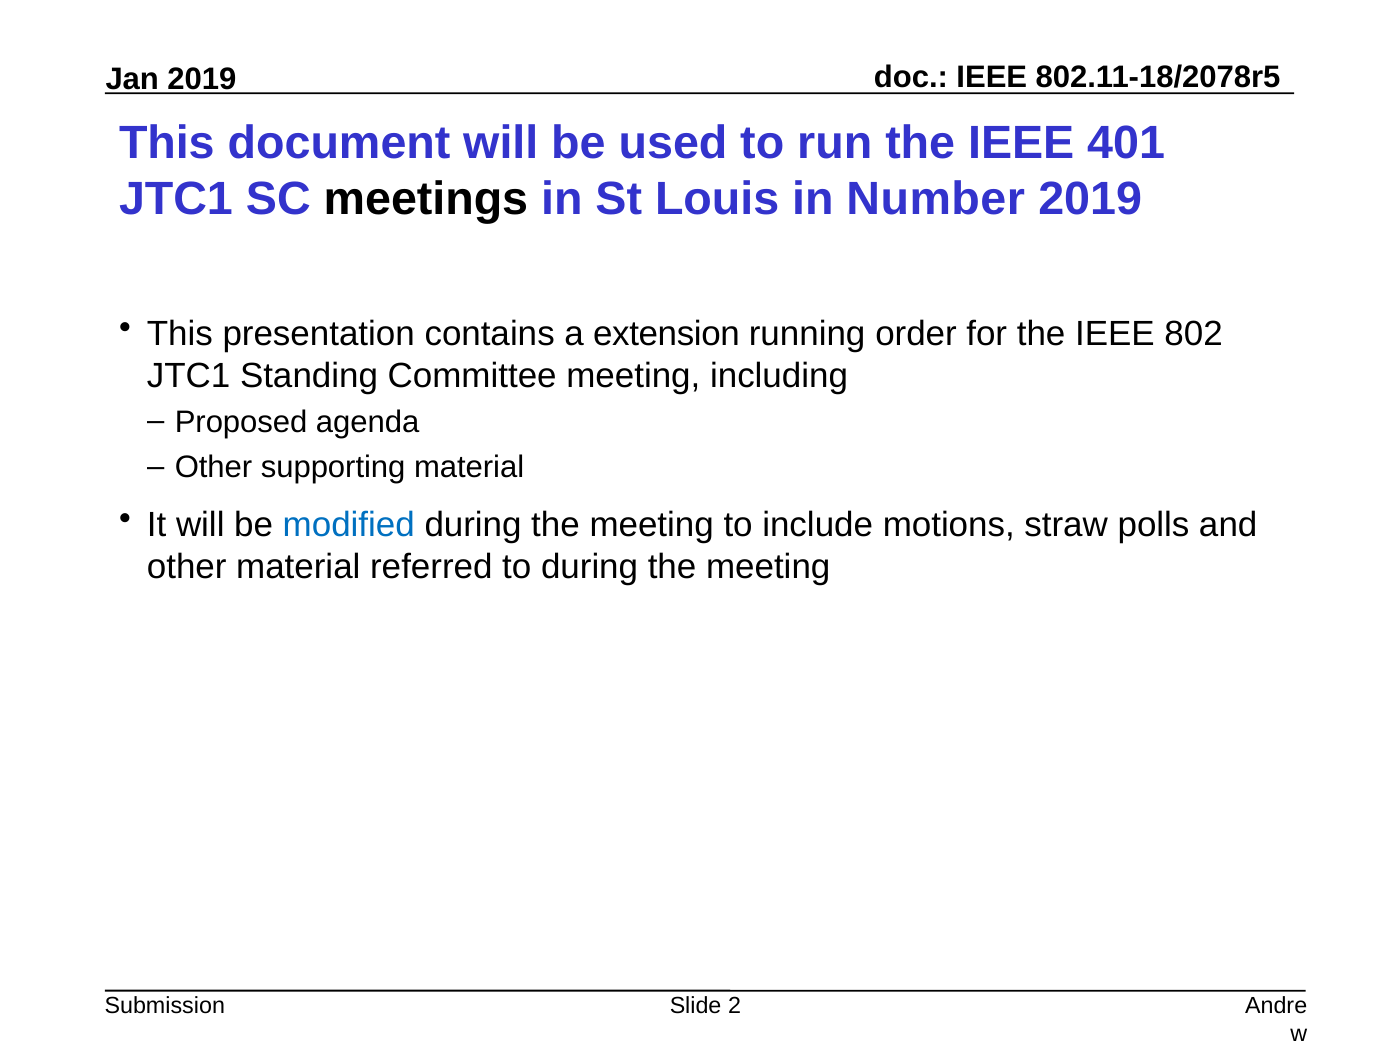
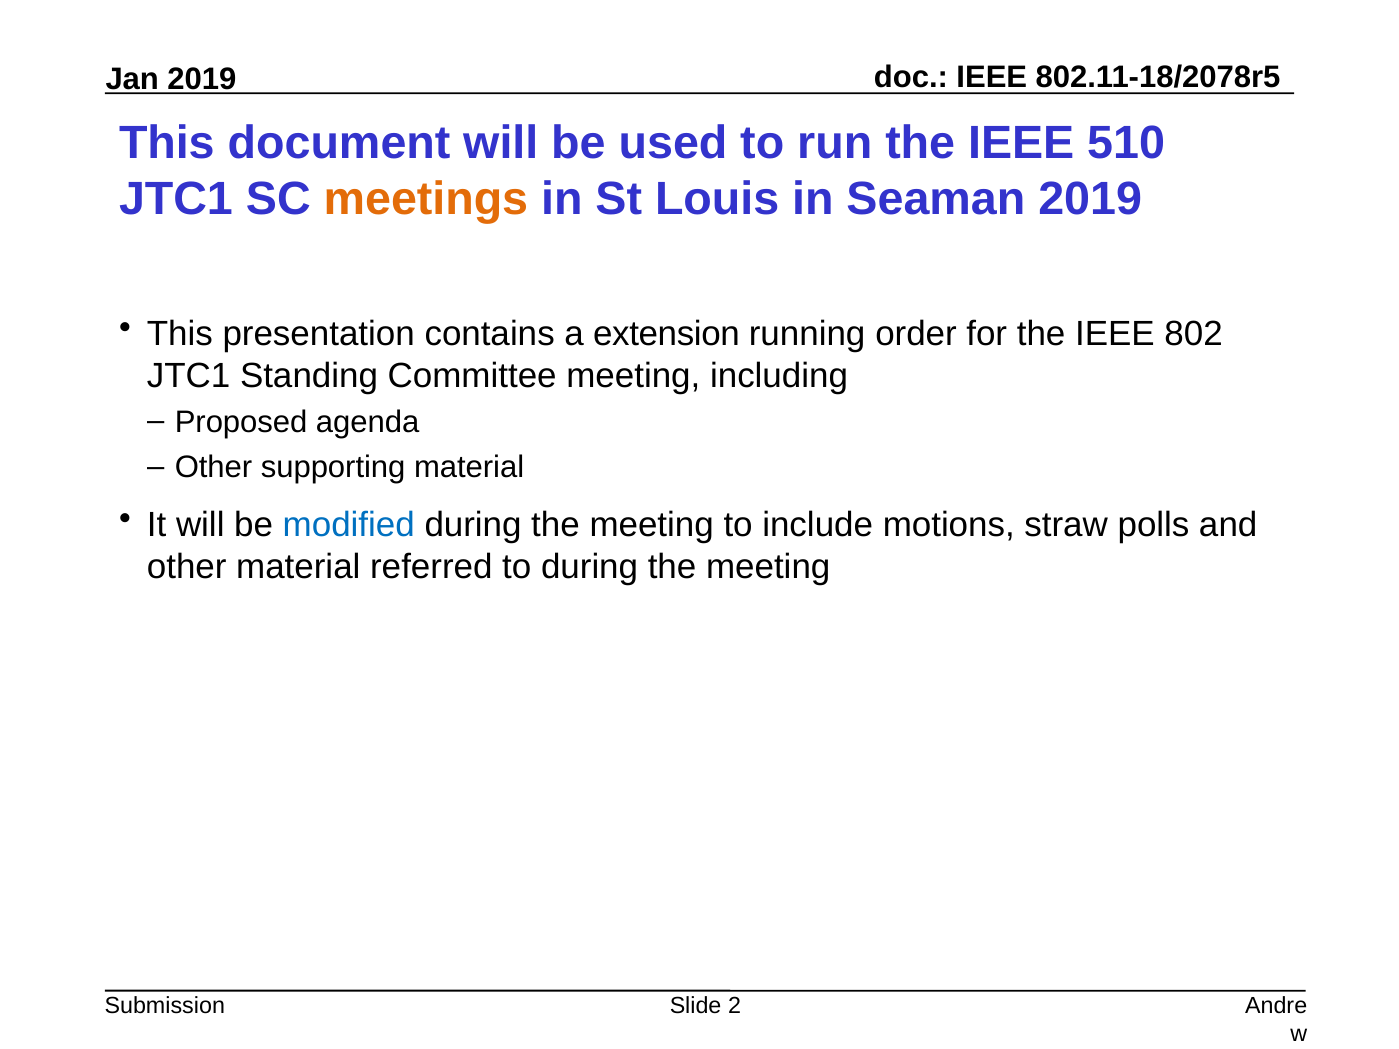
401: 401 -> 510 (1126, 143)
meetings colour: black -> orange (426, 199)
Number: Number -> Seaman (936, 199)
